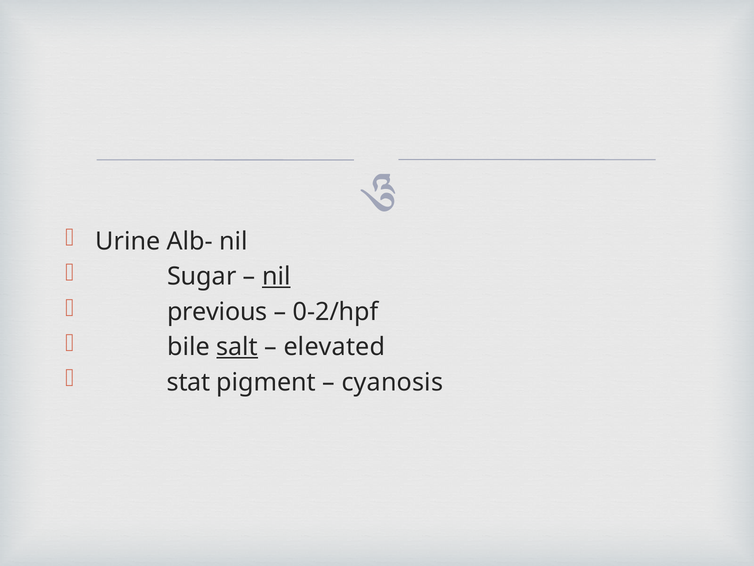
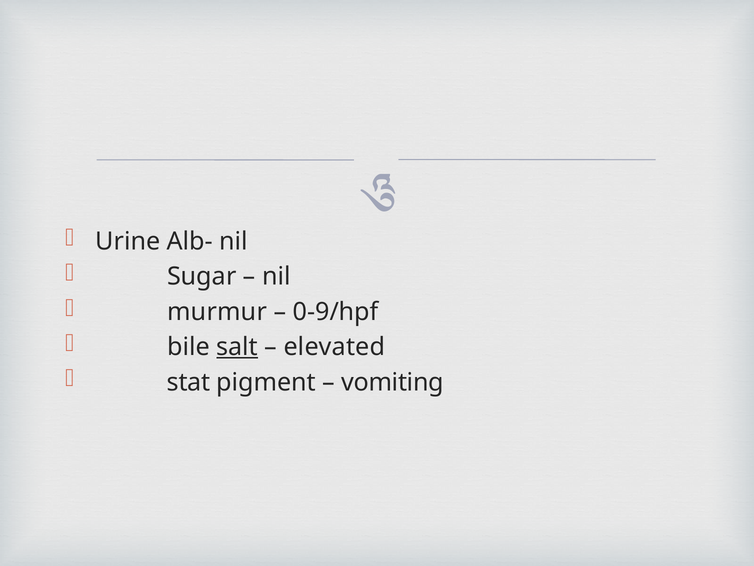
nil underline: present -> none (276, 276)
previous: previous -> murmur (217, 312)
0-2/hpf: 0-2/hpf -> 0-9/hpf (336, 312)
cyanosis: cyanosis -> vomiting (393, 382)
